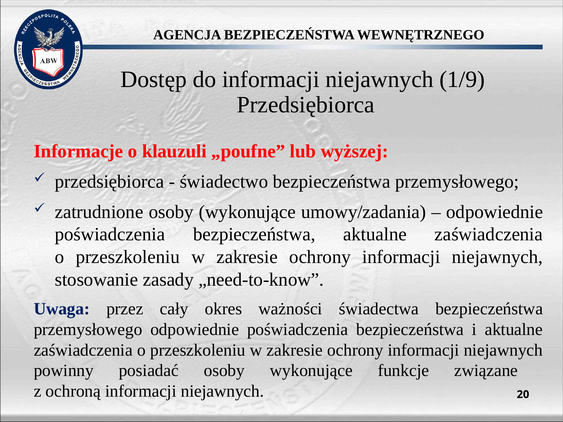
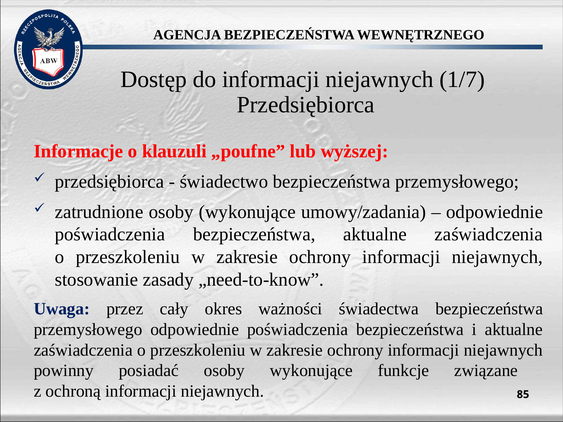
1/9: 1/9 -> 1/7 (462, 80)
20: 20 -> 85 (523, 395)
